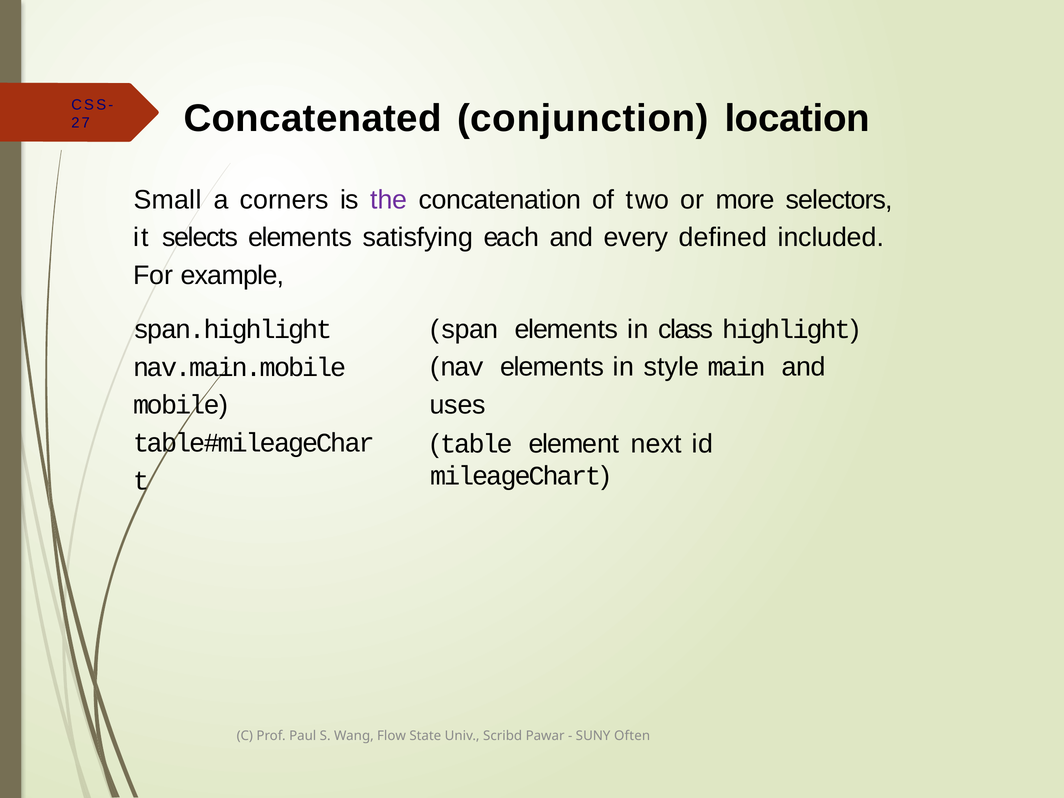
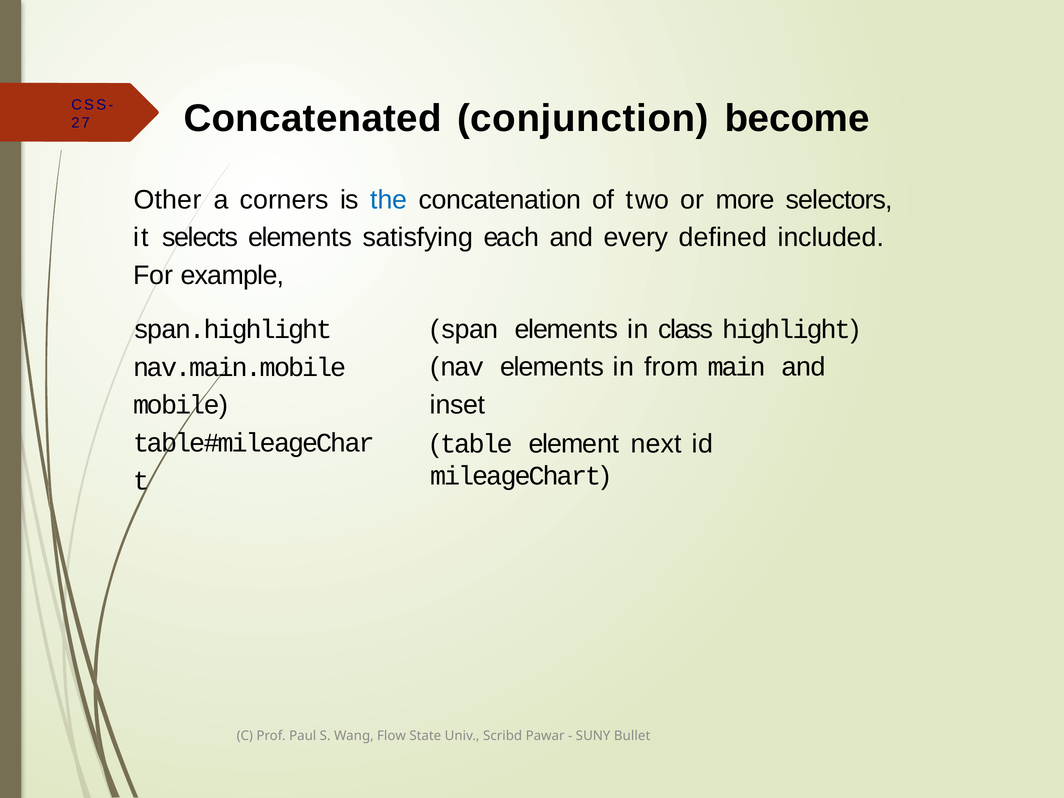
location: location -> become (797, 119)
Small: Small -> Other (167, 200)
the colour: purple -> blue (389, 200)
style: style -> from (671, 367)
uses: uses -> inset (458, 405)
Often: Often -> Bullet (632, 736)
